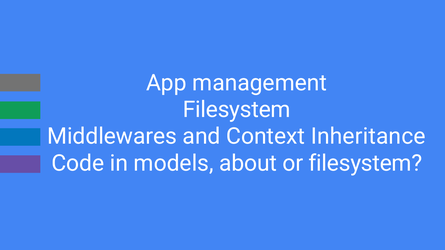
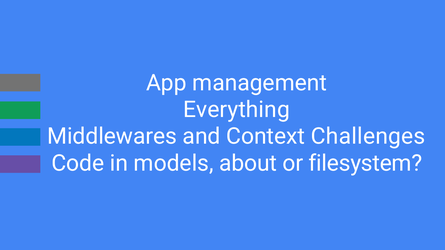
Filesystem: Filesystem -> Everything (237, 110)
Inheritance: Inheritance -> Challenges (368, 137)
